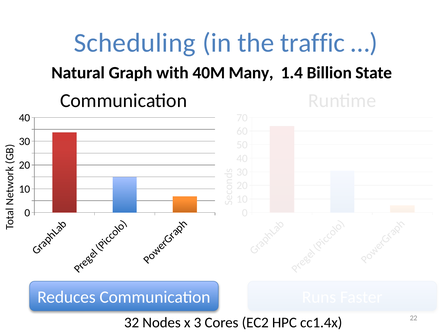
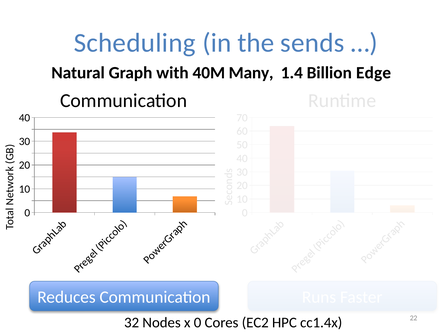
traffic: traffic -> sends (312, 43)
State: State -> Edge (374, 73)
x 3: 3 -> 0 (198, 323)
